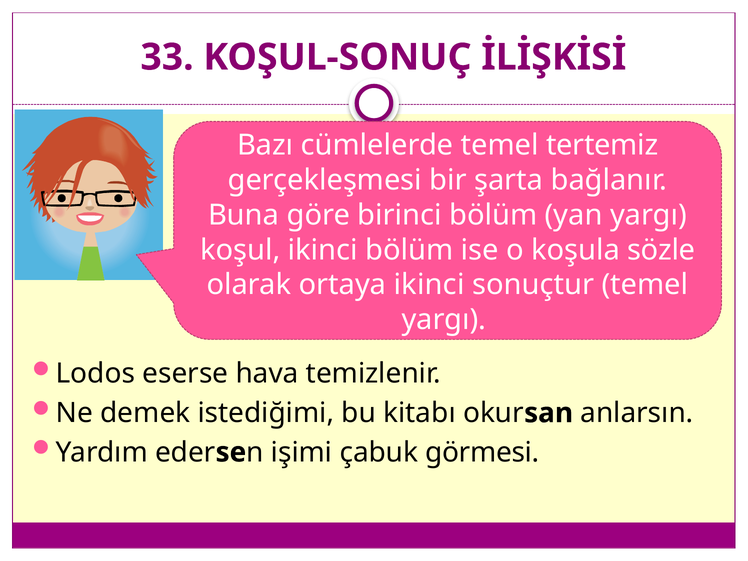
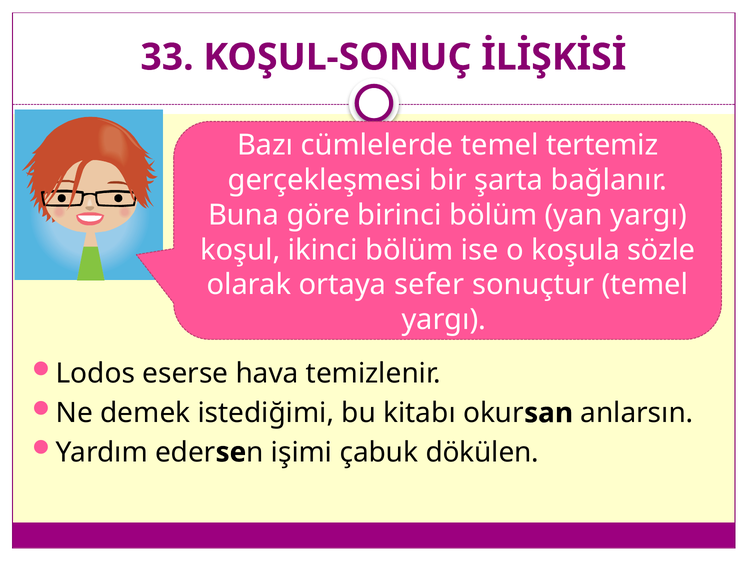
ortaya ikinci: ikinci -> sefer (429, 285)
görmesi: görmesi -> dökülen (482, 452)
